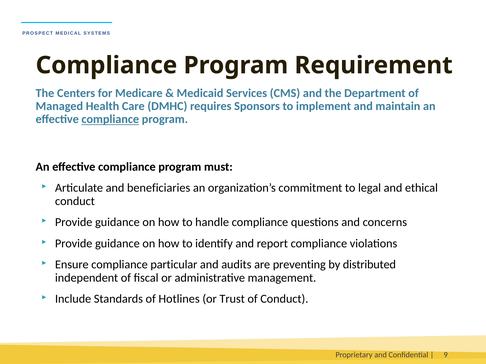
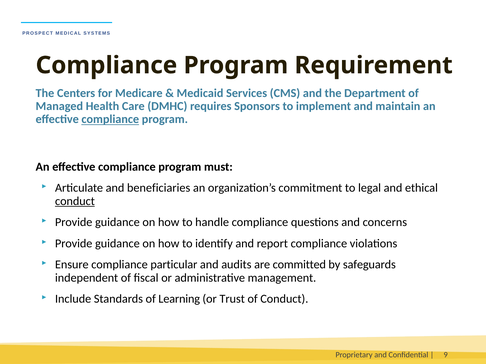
conduct underline: none -> present (75, 201)
preventing: preventing -> committed (299, 265)
distributed: distributed -> safeguards (369, 265)
Hotlines: Hotlines -> Learning (179, 299)
